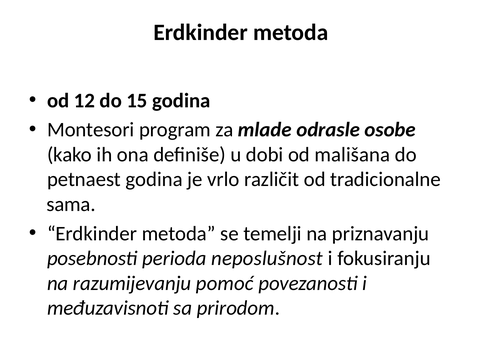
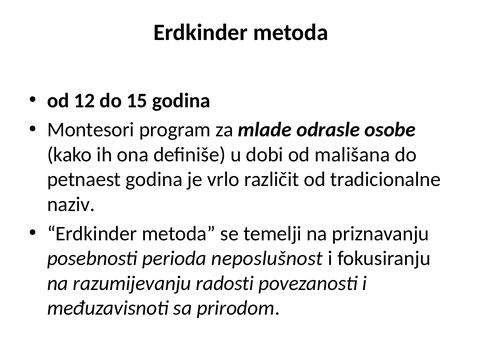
sama: sama -> naziv (71, 205)
pomoć: pomoć -> radosti (225, 284)
